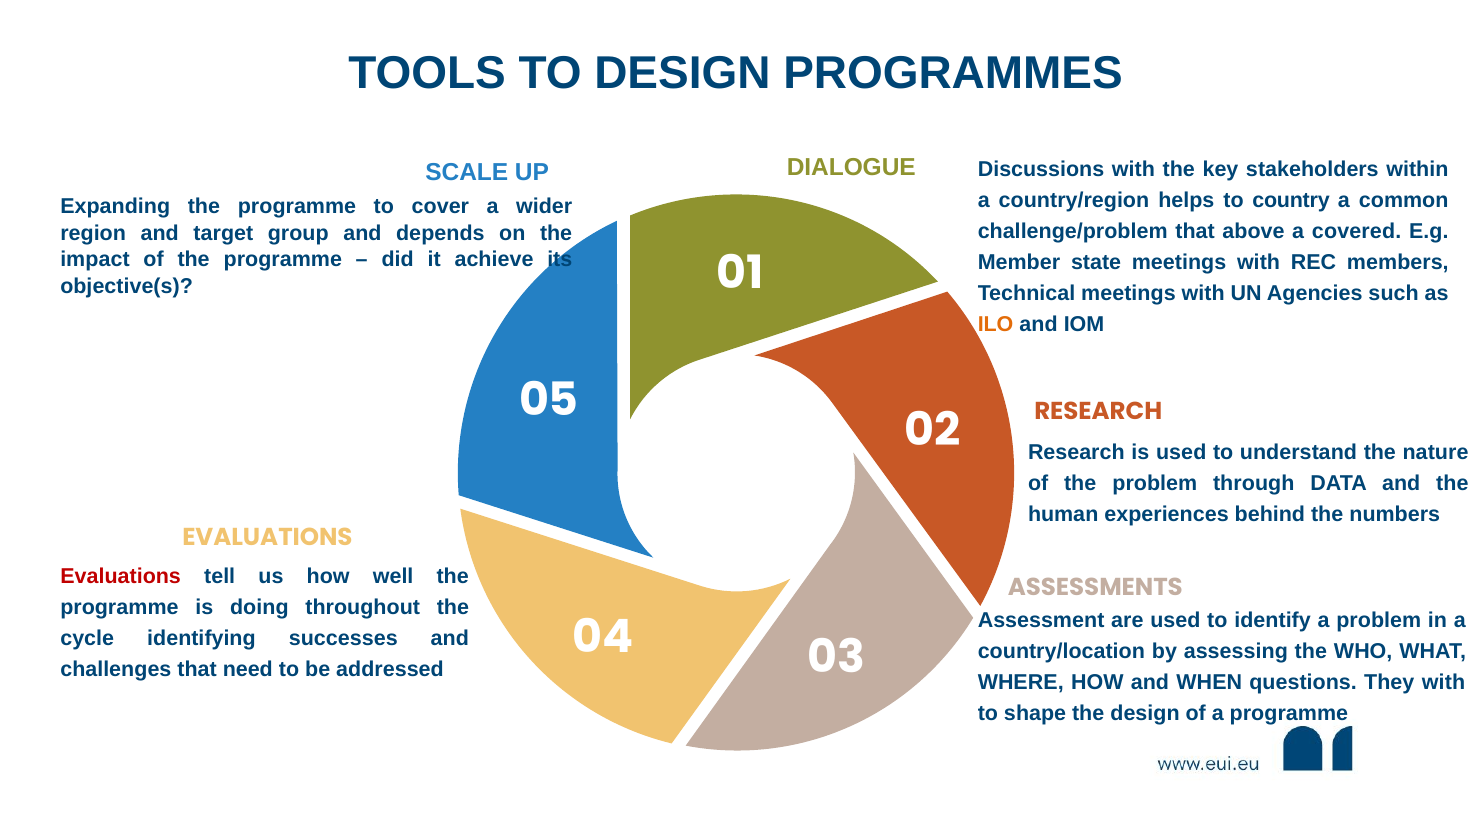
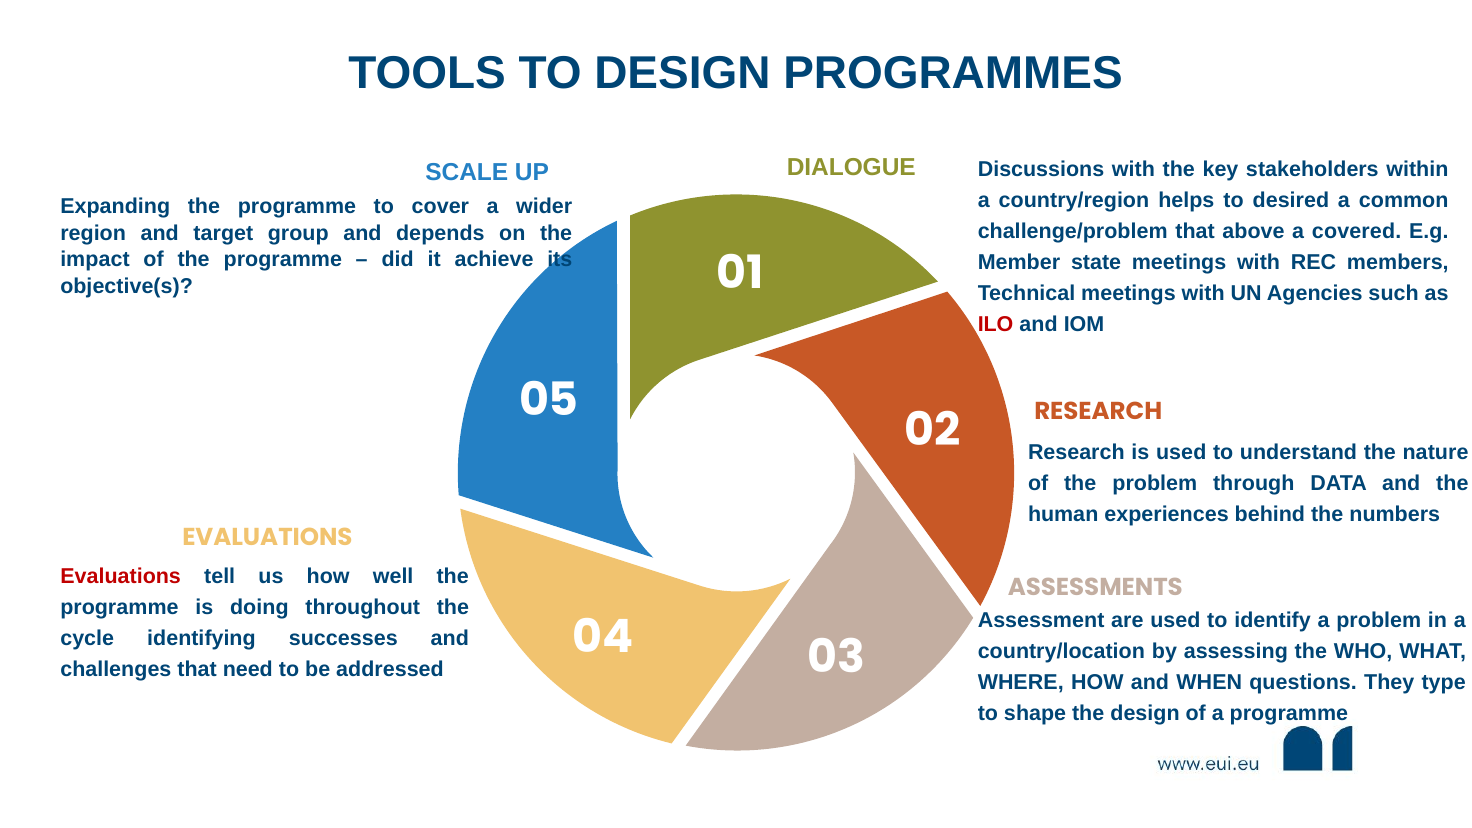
country: country -> desired (1291, 201)
ILO colour: orange -> red (996, 324)
They with: with -> type (1444, 682)
